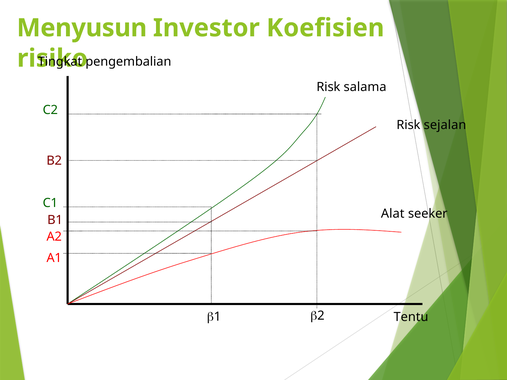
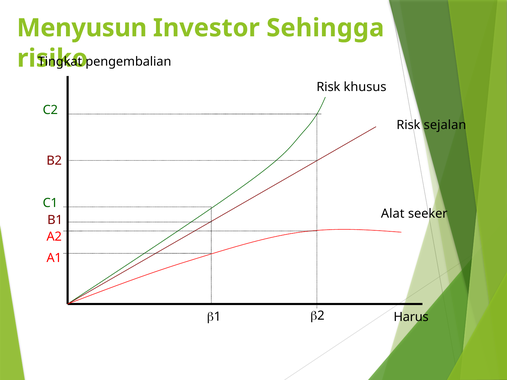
Koefisien: Koefisien -> Sehingga (325, 28)
salama: salama -> khusus (365, 87)
Tentu: Tentu -> Harus (411, 317)
